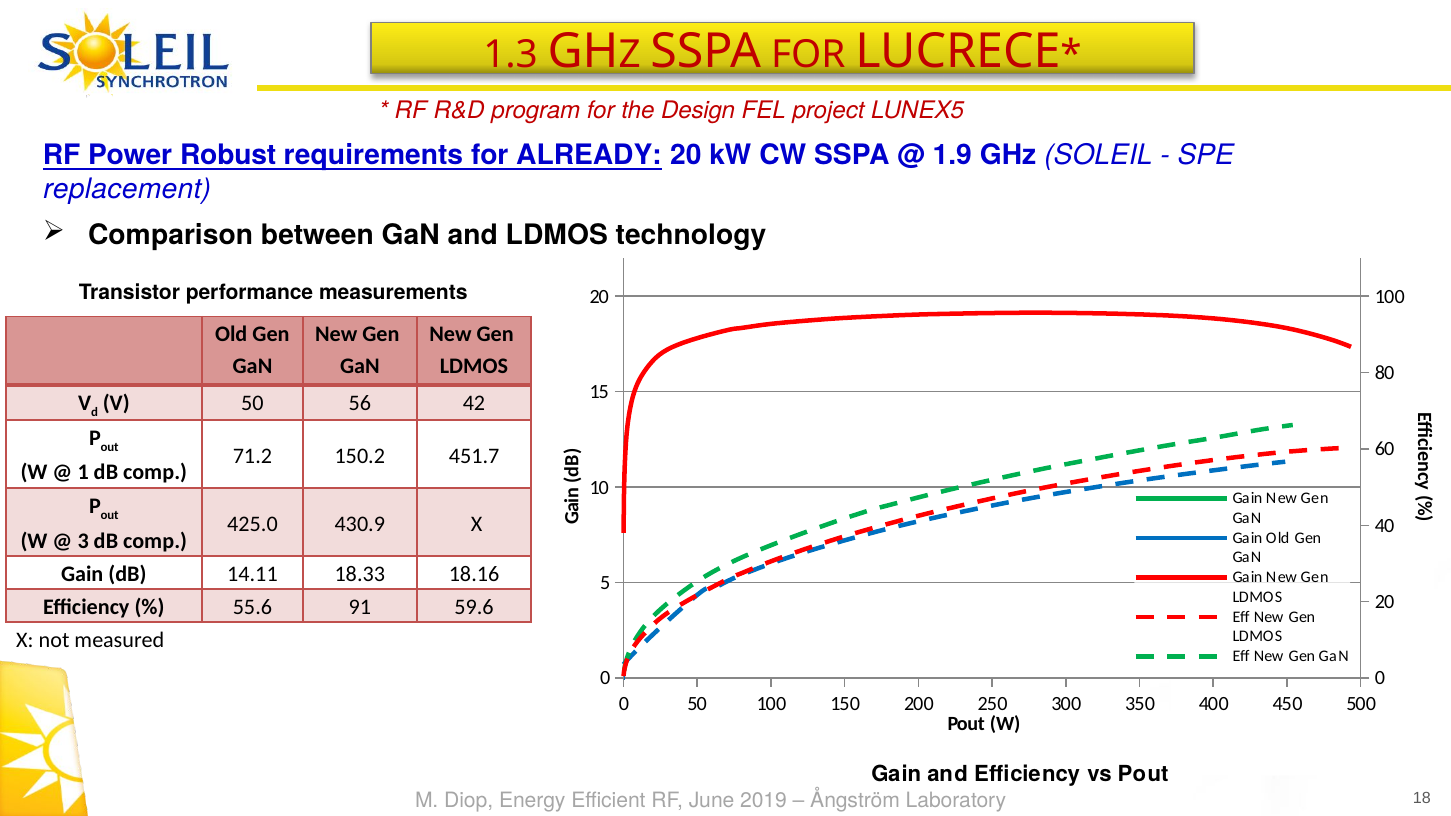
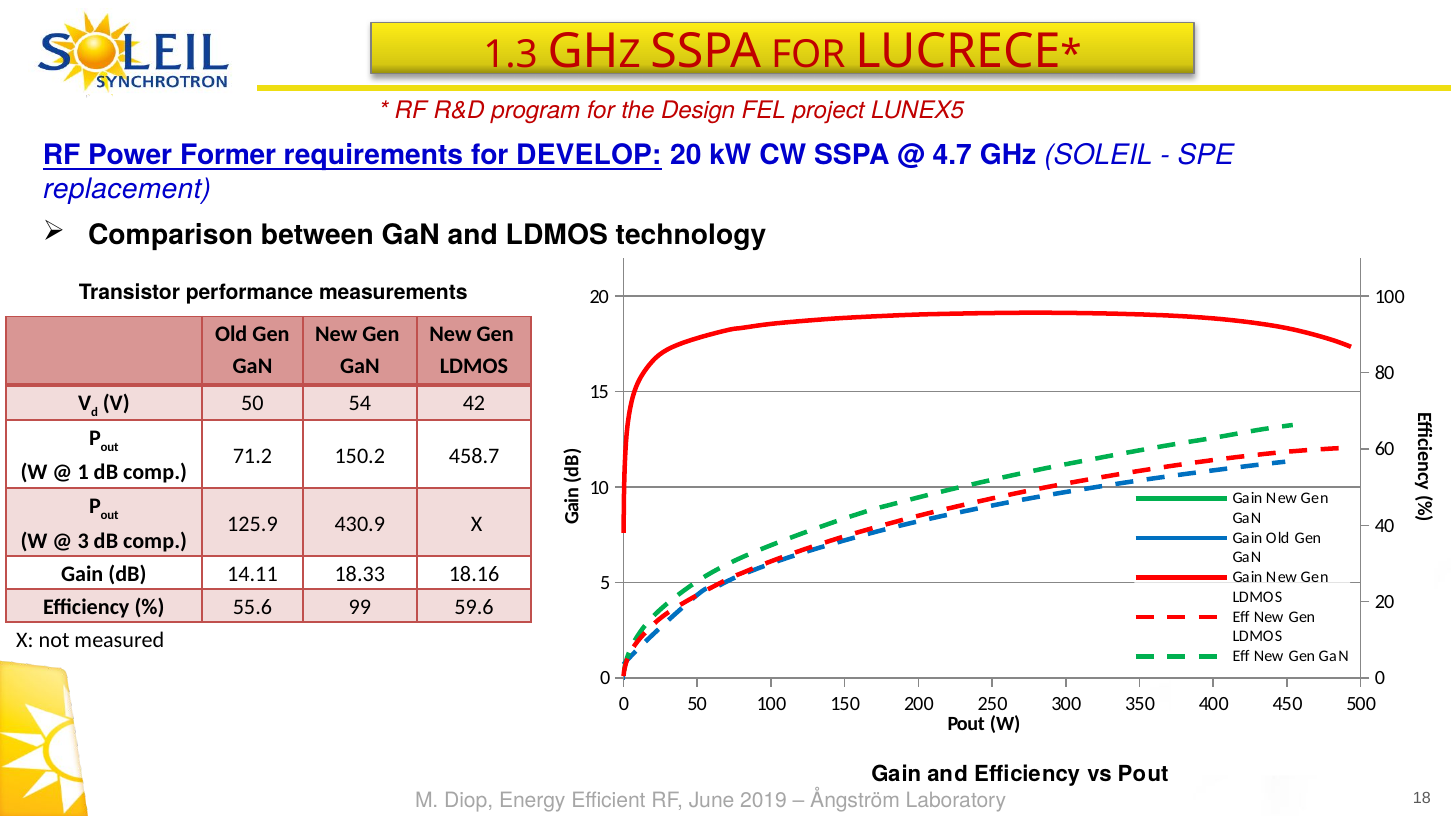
Robust: Robust -> Former (228, 156)
ALREADY: ALREADY -> DEVELOP (589, 156)
1.9: 1.9 -> 4.7 (952, 156)
56: 56 -> 54 (360, 403)
451.7: 451.7 -> 458.7 (474, 456)
425.0: 425.0 -> 125.9 (252, 525)
91: 91 -> 99 (360, 607)
